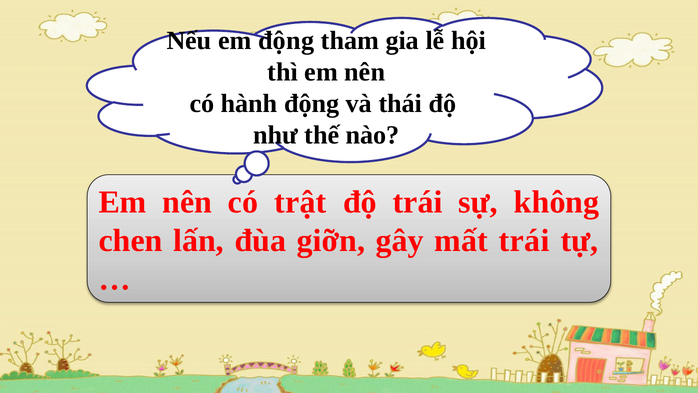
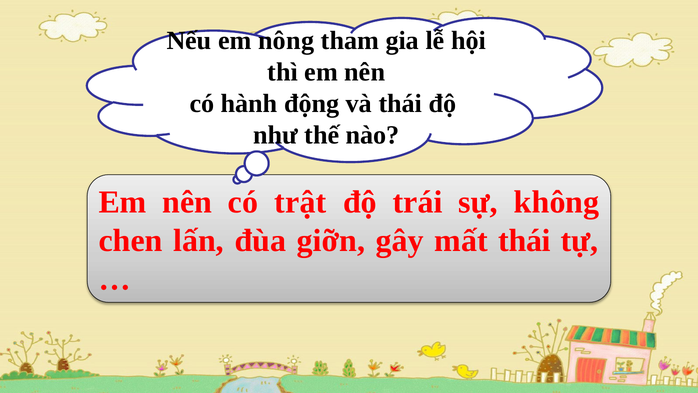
em động: động -> nông (286, 41)
mất trái: trái -> thái (524, 240)
